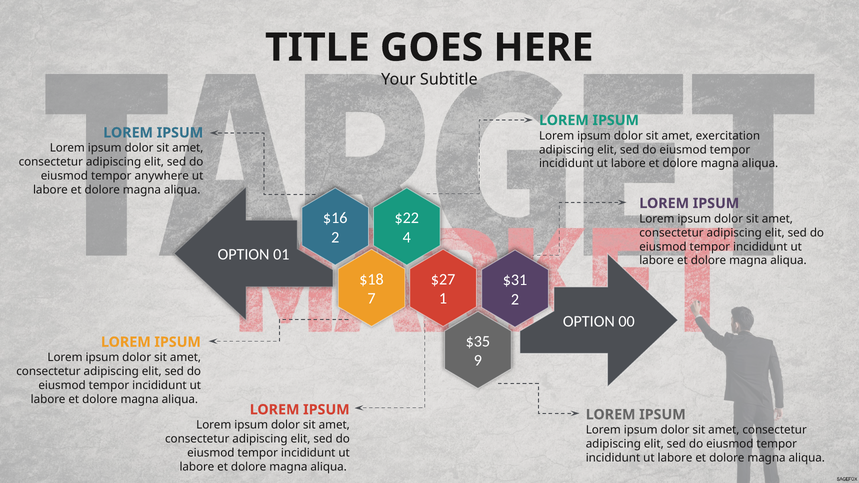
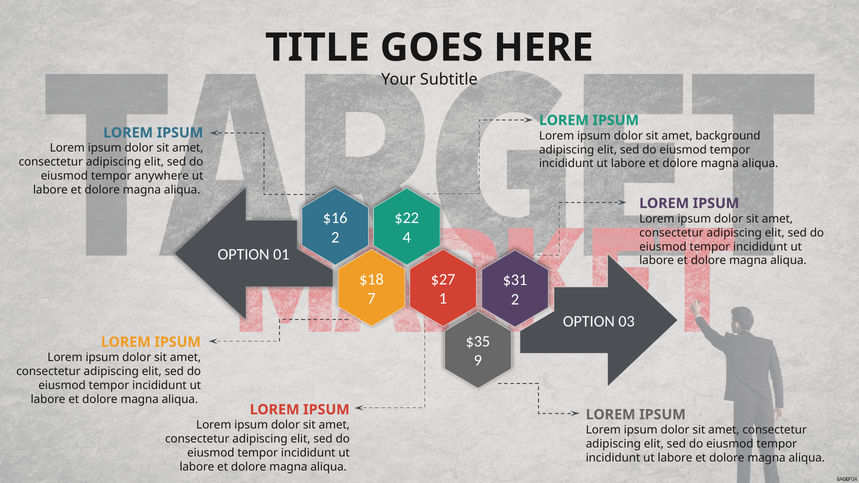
exercitation: exercitation -> background (728, 136)
00: 00 -> 03 (627, 321)
